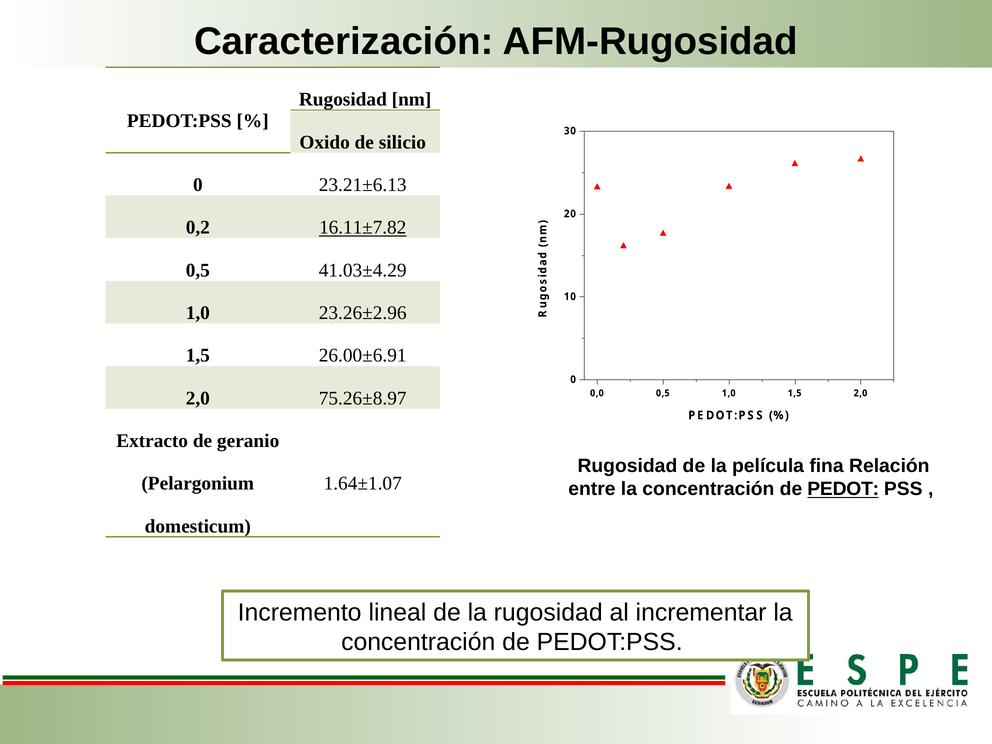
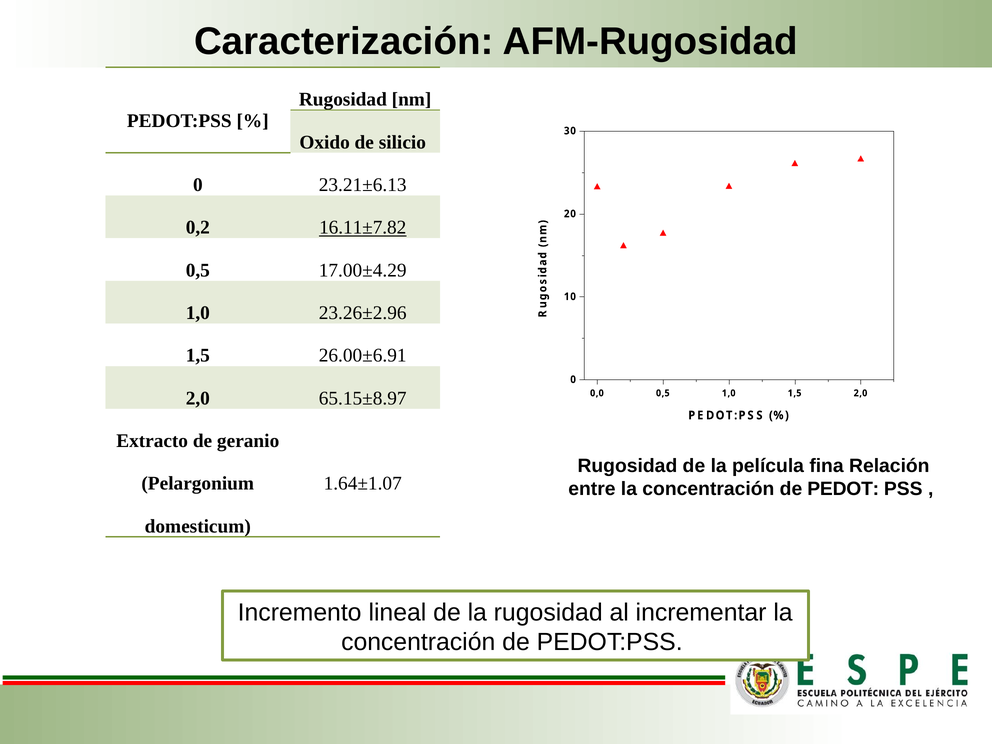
41.03±4.29: 41.03±4.29 -> 17.00±4.29 (363, 270)
75.26±8.97: 75.26±8.97 -> 65.15±8.97 (363, 398)
PEDOT underline: present -> none (843, 489)
